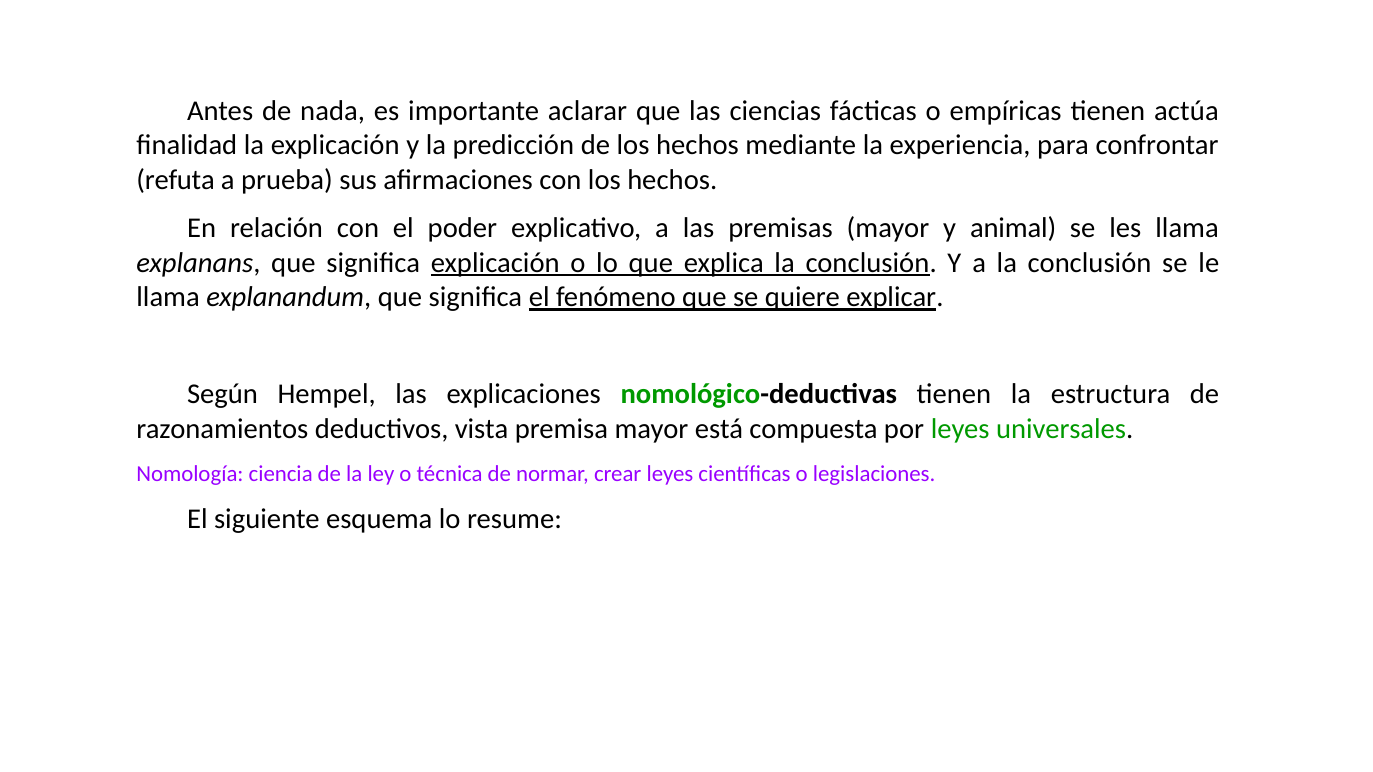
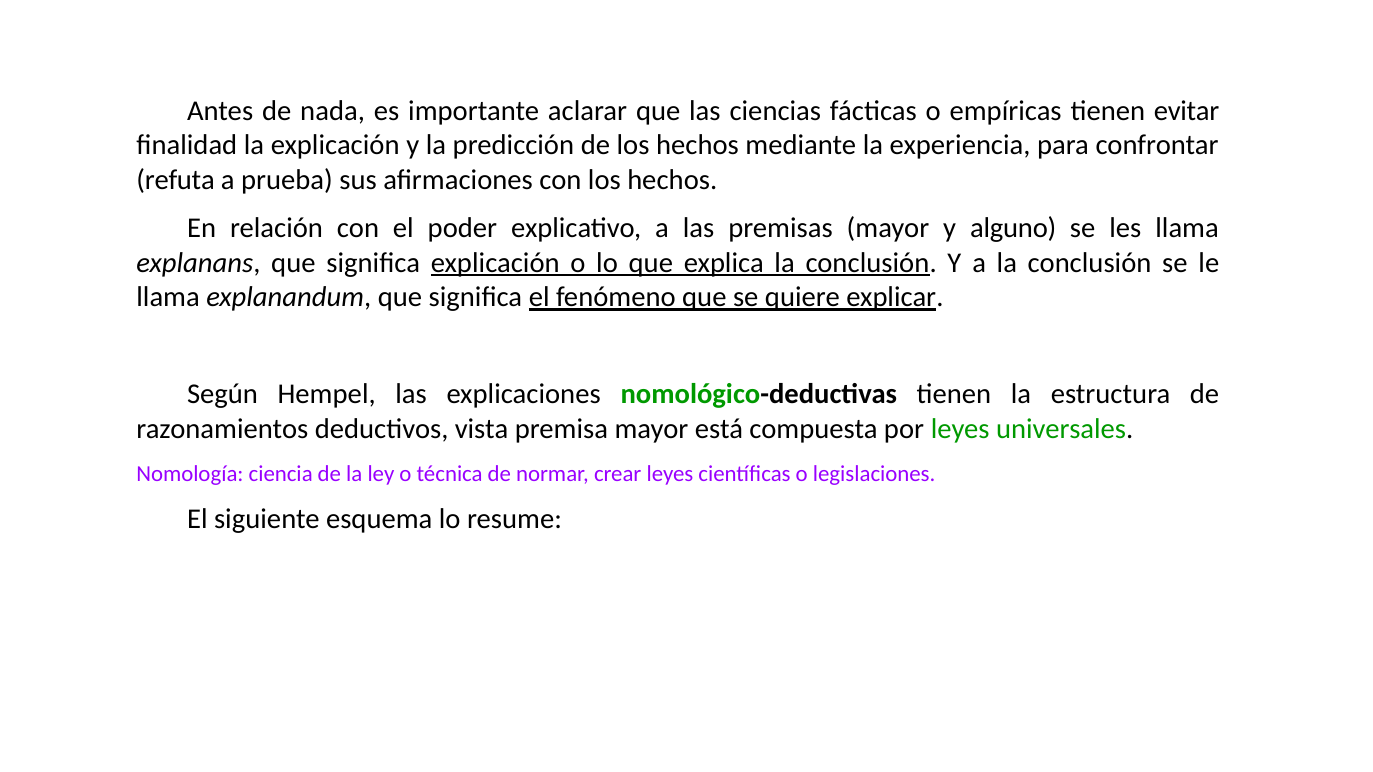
actúa: actúa -> evitar (1187, 111)
animal: animal -> alguno (1013, 228)
